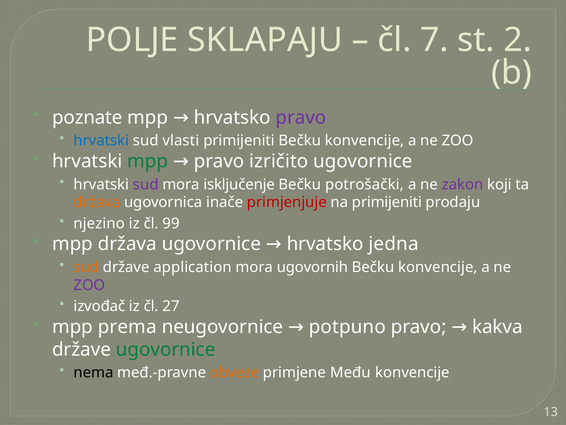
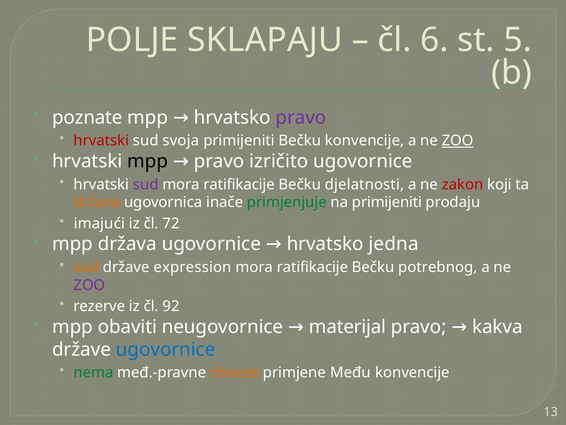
7: 7 -> 6 (434, 40)
2: 2 -> 5 (518, 40)
hrvatski colour: blue -> red (101, 141)
vlasti: vlasti -> svoja (181, 141)
ZOO underline: none -> present (458, 141)
mpp colour: green -> black (148, 161)
isključenje: isključenje -> ratifikacije (239, 184)
potrošački: potrošački -> djelatnosti (364, 184)
zakon colour: purple -> red (463, 184)
primjenjuje colour: red -> green (287, 202)
njezino: njezino -> imajući (99, 223)
99: 99 -> 72 (171, 223)
application: application -> expression (193, 267)
ugovornih: ugovornih -> ratifikacije (312, 267)
konvencije: konvencije -> potrebnog (438, 267)
izvođač: izvođač -> rezerve (99, 306)
27: 27 -> 92 (171, 306)
prema: prema -> obaviti (127, 326)
potpuno: potpuno -> materijal (348, 326)
ugovornice colour: green -> blue (166, 349)
nema colour: black -> green (94, 372)
